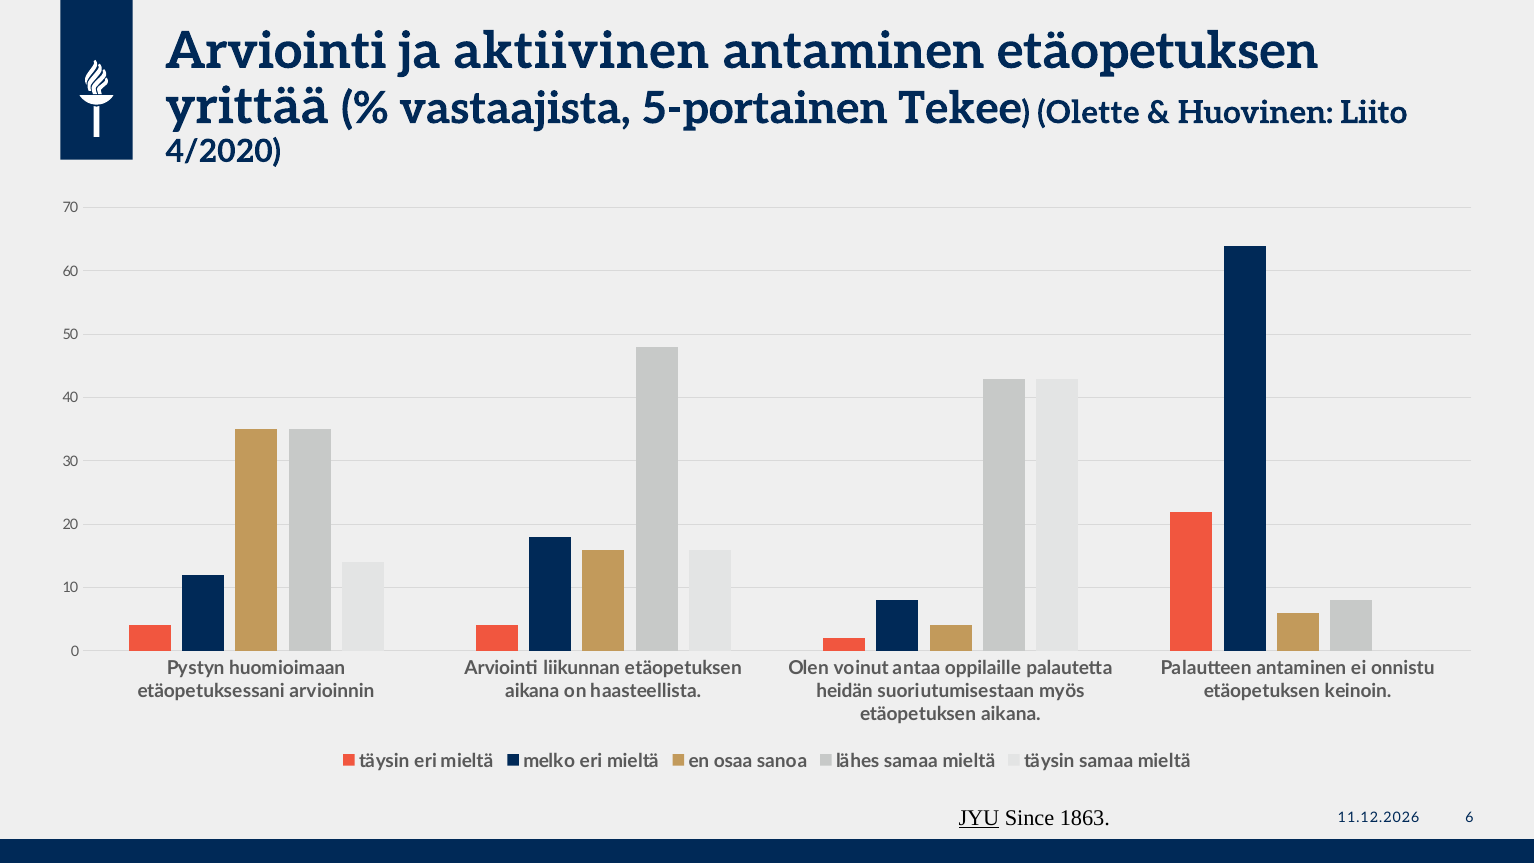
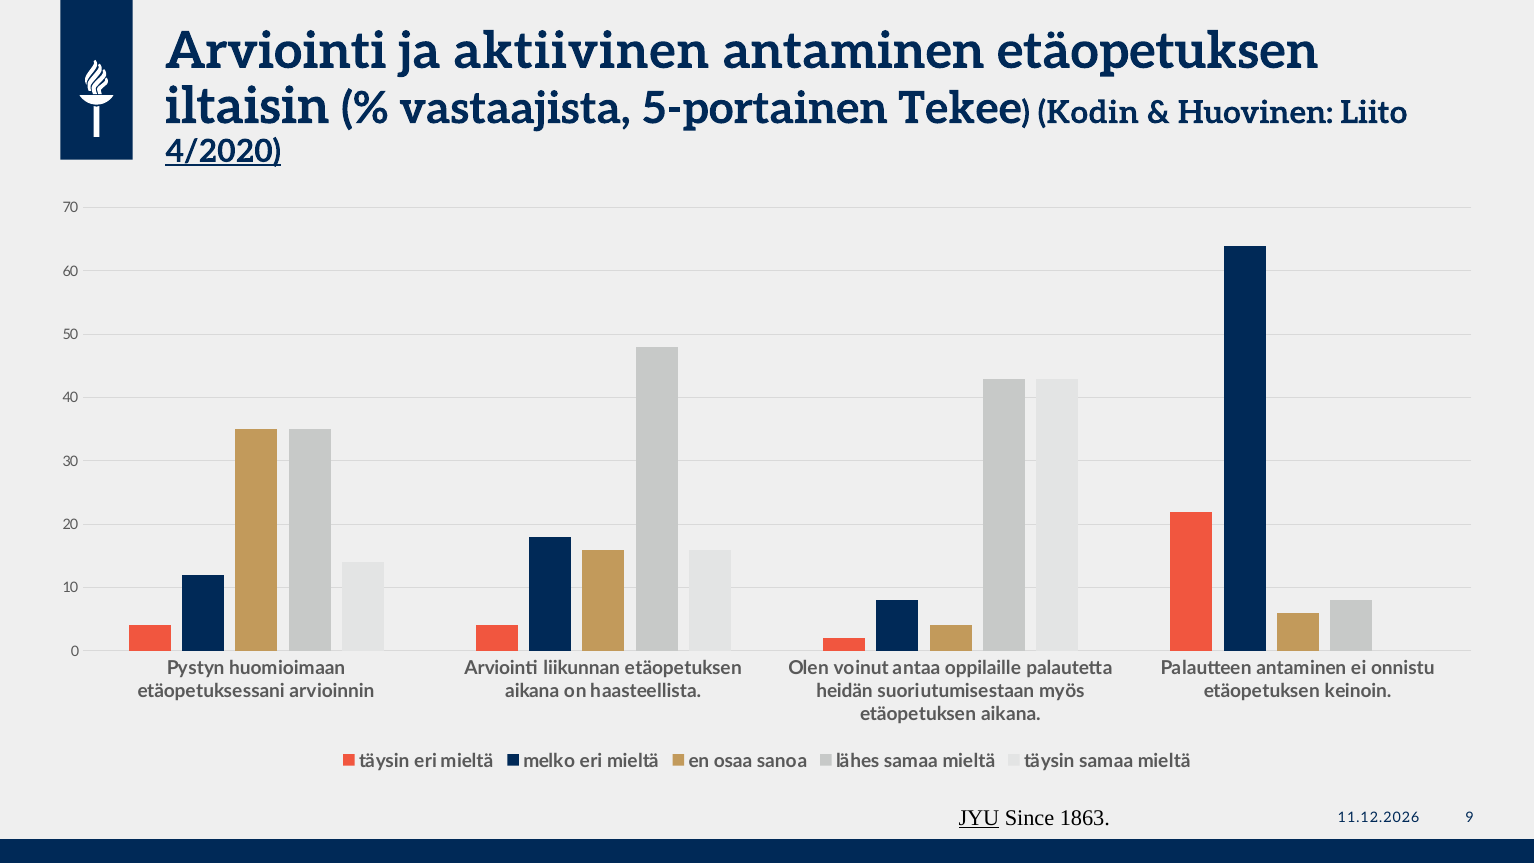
yrittää: yrittää -> iltaisin (247, 106)
Olette: Olette -> Kodin (1088, 113)
4/2020 underline: none -> present (223, 151)
6: 6 -> 9 (1470, 817)
